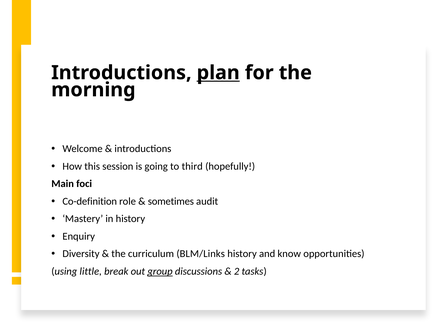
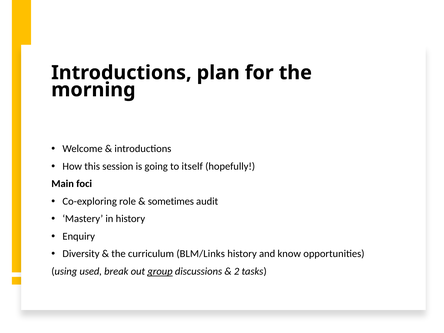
plan underline: present -> none (218, 73)
third: third -> itself (192, 166)
Co-definition: Co-definition -> Co-exploring (90, 201)
little: little -> used (91, 271)
